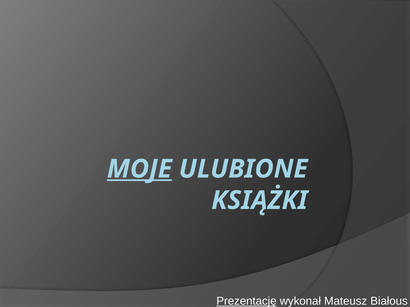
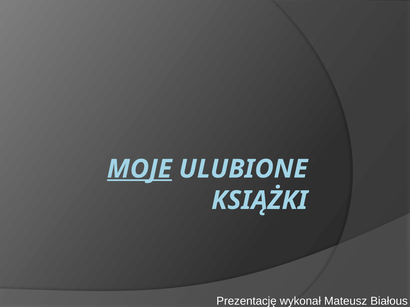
Prezentację underline: present -> none (247, 301)
